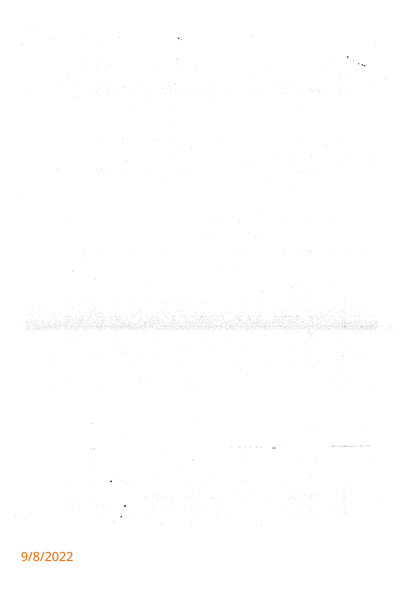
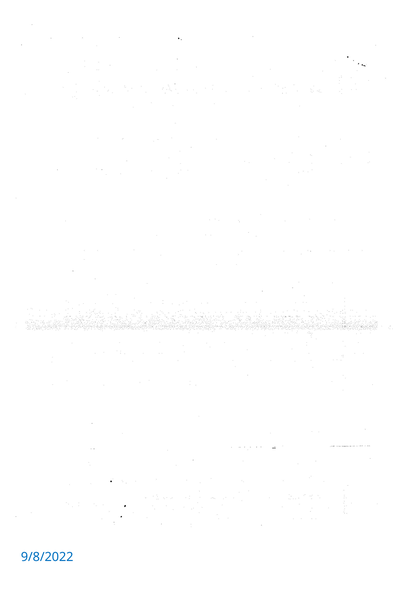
9/8/2022 colour: orange -> blue (47, 557)
